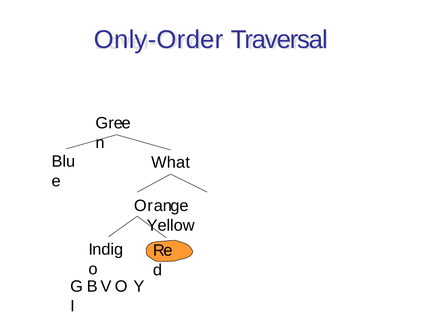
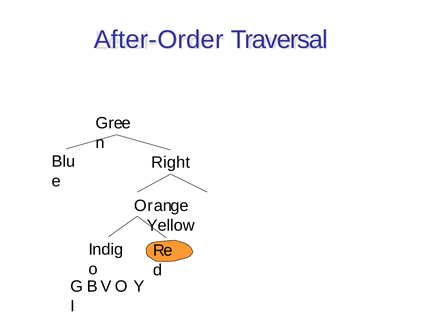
Only-Order: Only-Order -> After-Order (159, 40)
What: What -> Right (171, 162)
